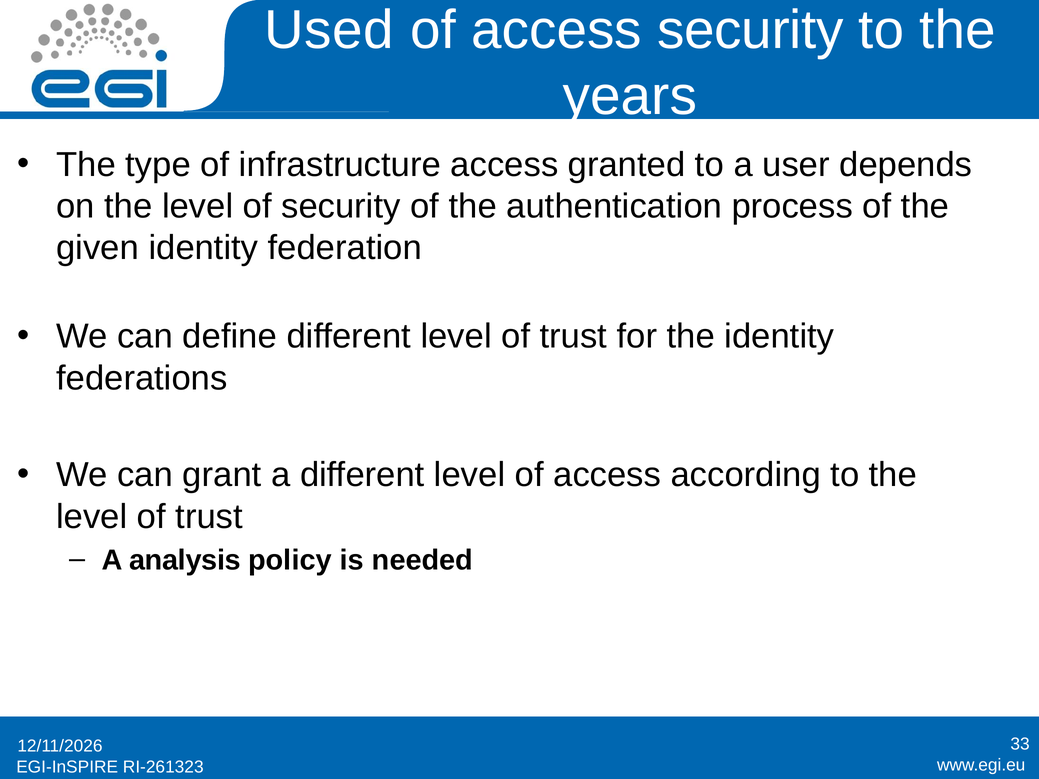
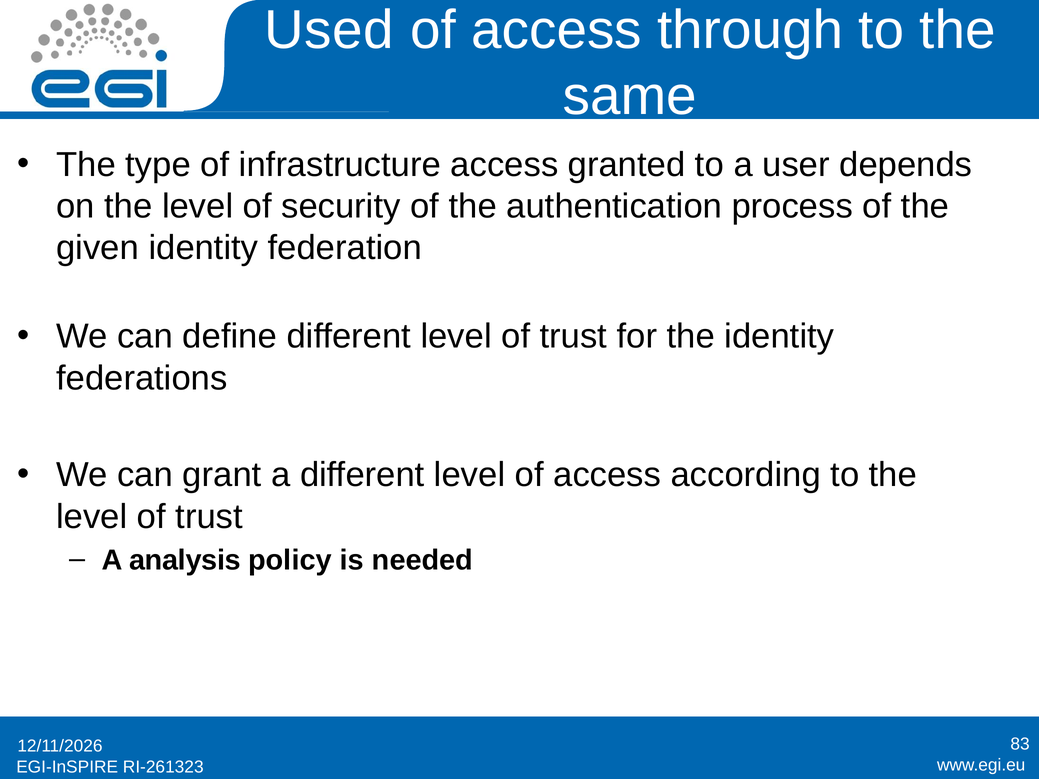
access security: security -> through (750, 30)
years: years -> same (630, 96)
33: 33 -> 83 (1020, 744)
